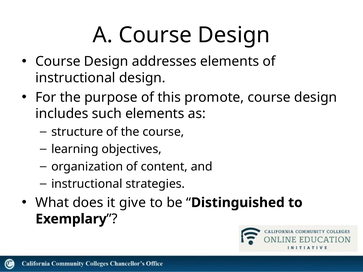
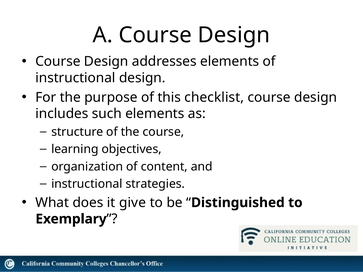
promote: promote -> checklist (214, 97)
